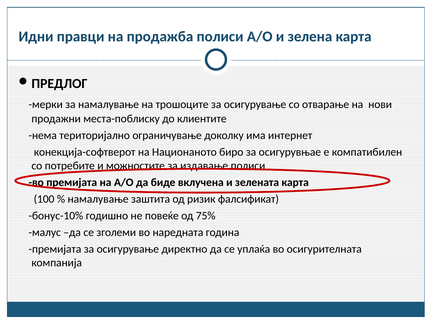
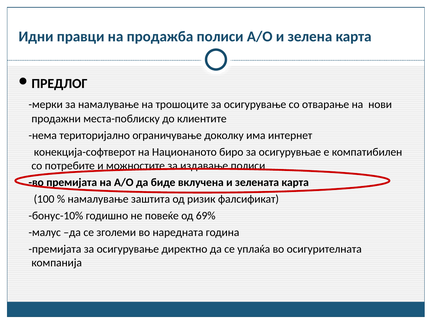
75%: 75% -> 69% (206, 216)
